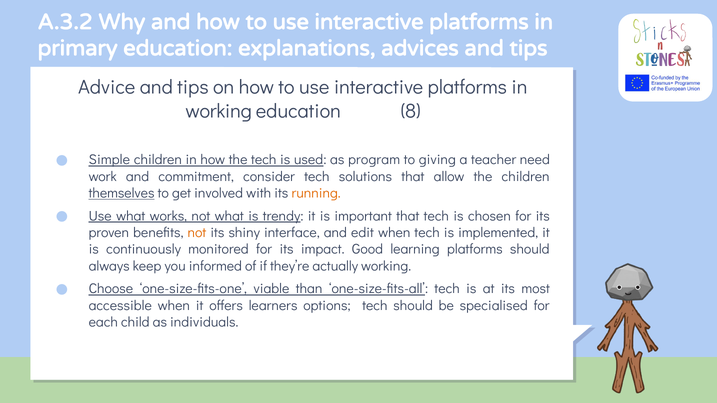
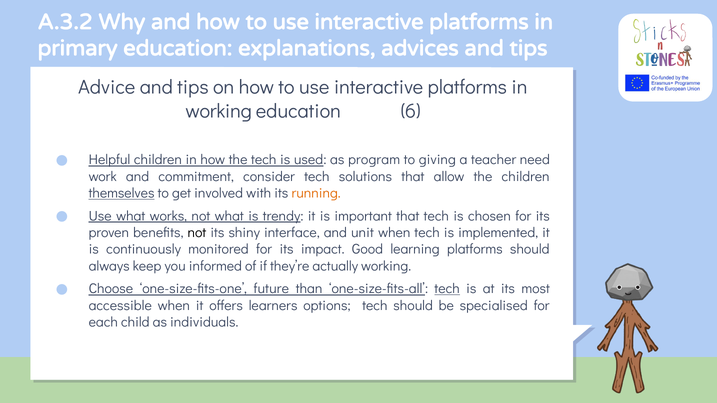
8: 8 -> 6 (411, 111)
Simple: Simple -> Helpful (109, 160)
not colour: orange -> black (197, 233)
edit: edit -> unit (362, 233)
viable: viable -> future (271, 289)
tech underline: none -> present (447, 289)
